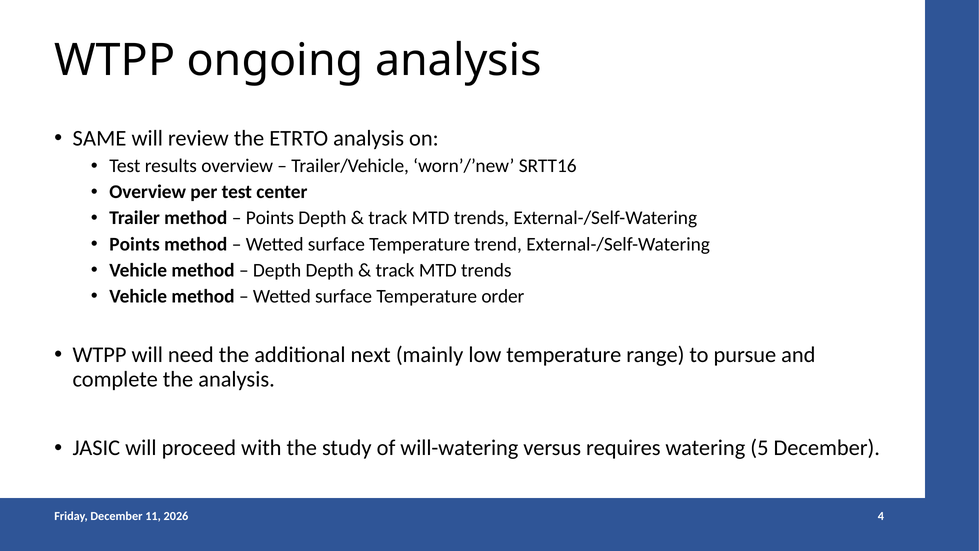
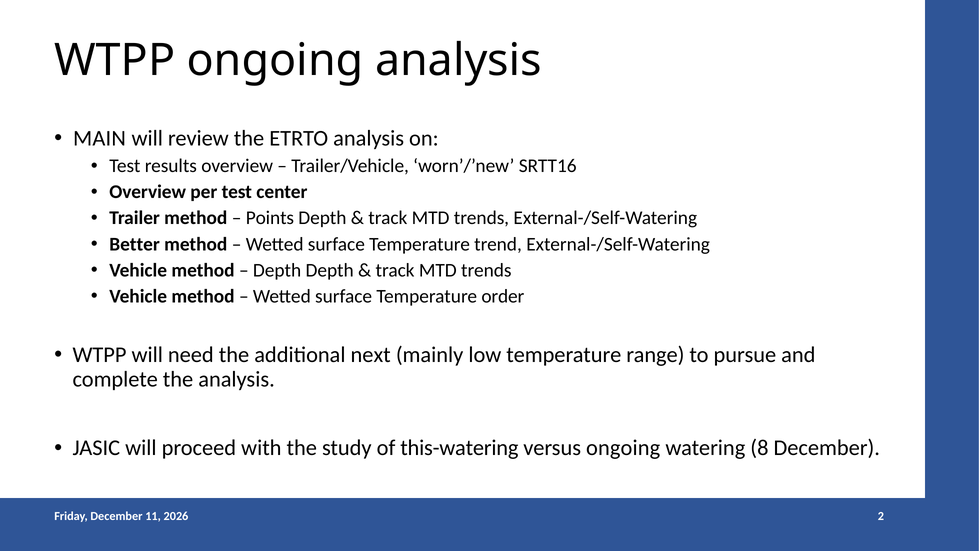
SAME: SAME -> MAIN (99, 138)
Points: Points -> Better (135, 244)
will-watering: will-watering -> this-watering (459, 448)
versus requires: requires -> ongoing (623, 448)
5: 5 -> 8 (759, 448)
4: 4 -> 2 (881, 516)
